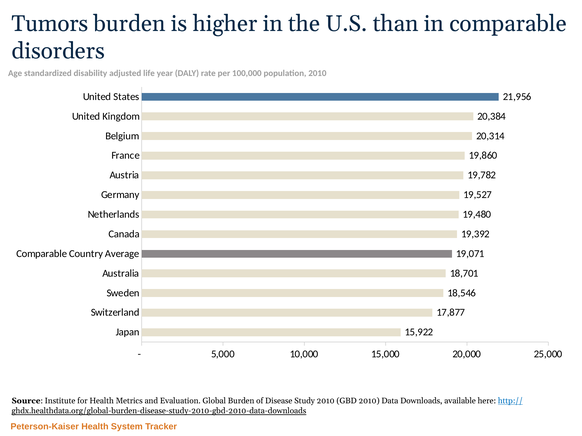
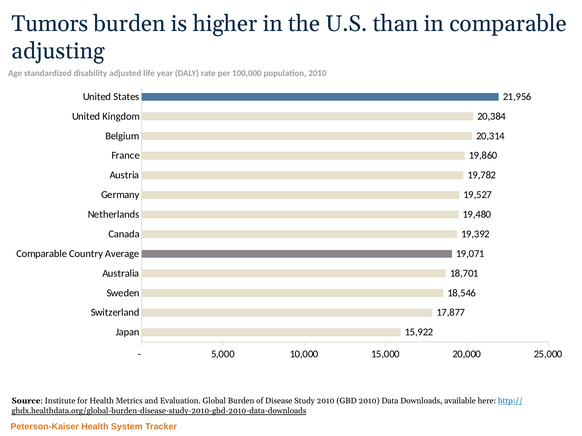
disorders: disorders -> adjusting (58, 51)
